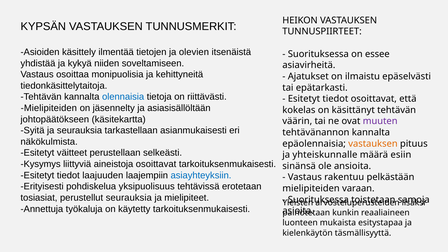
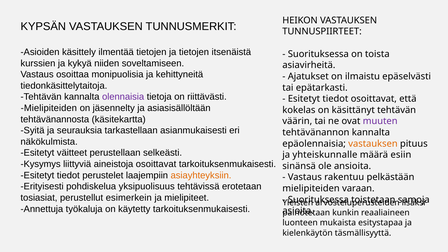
ja olevien: olevien -> tietojen (194, 52)
essee: essee -> toista (377, 54)
yhdistää: yhdistää -> kurssien (38, 63)
olennaisia colour: blue -> purple (123, 97)
johtopäätökseen: johtopäätökseen -> tehtävänannosta (55, 119)
laajuuden: laajuuden -> perustelet (103, 175)
asiayhteyksiin colour: blue -> orange (201, 175)
perustellut seurauksia: seurauksia -> esimerkein (129, 198)
